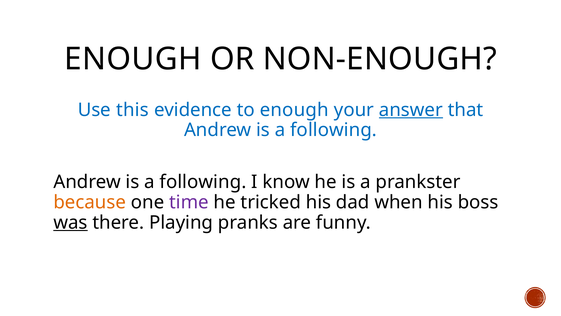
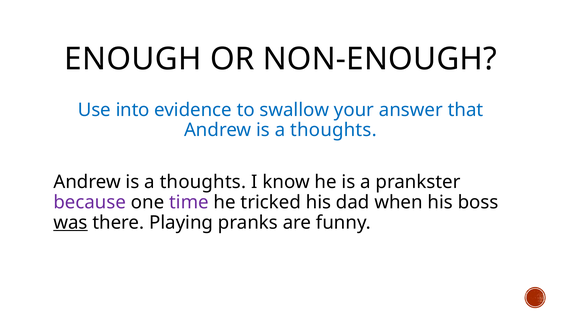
this: this -> into (133, 110)
to enough: enough -> swallow (294, 110)
answer underline: present -> none (411, 110)
following: following -> thoughts (334, 130)
following: following -> thoughts (203, 182)
because colour: orange -> purple (90, 202)
